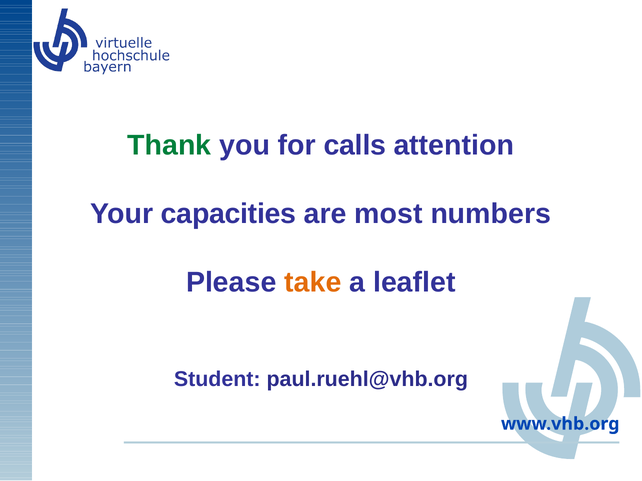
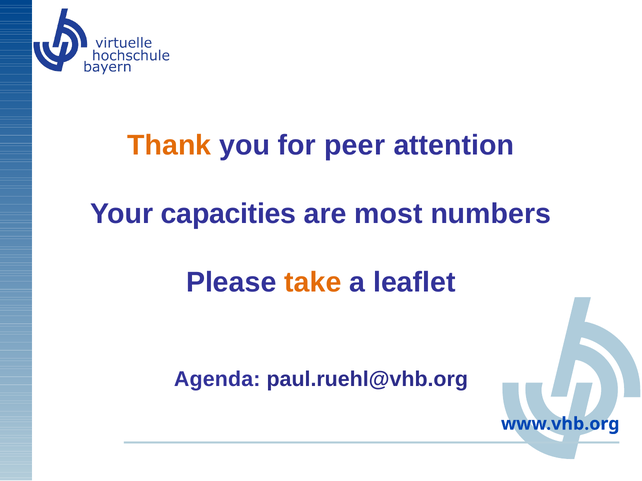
Thank colour: green -> orange (169, 146)
calls: calls -> peer (355, 146)
Student: Student -> Agenda (217, 380)
